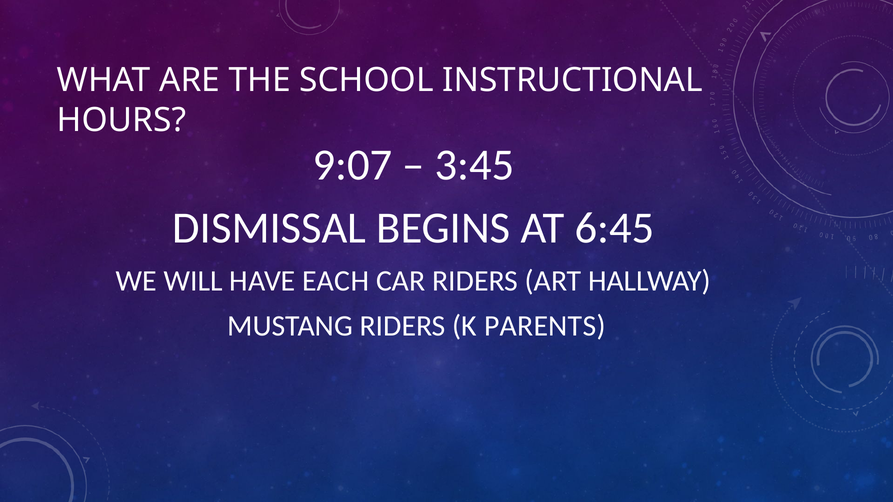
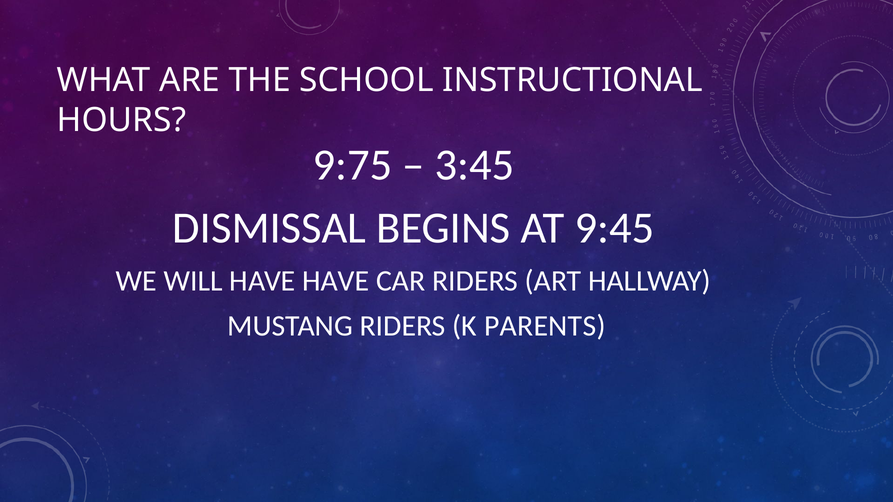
9:07: 9:07 -> 9:75 (353, 165)
6:45: 6:45 -> 9:45 (615, 228)
HAVE EACH: EACH -> HAVE (336, 281)
